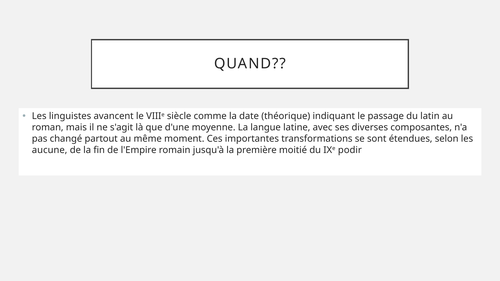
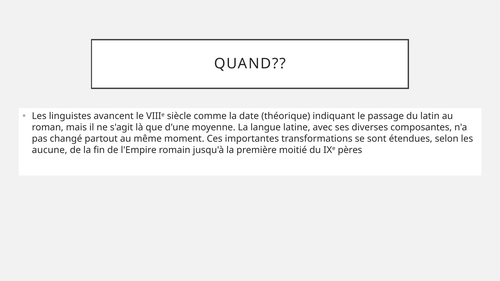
podir: podir -> pères (350, 150)
